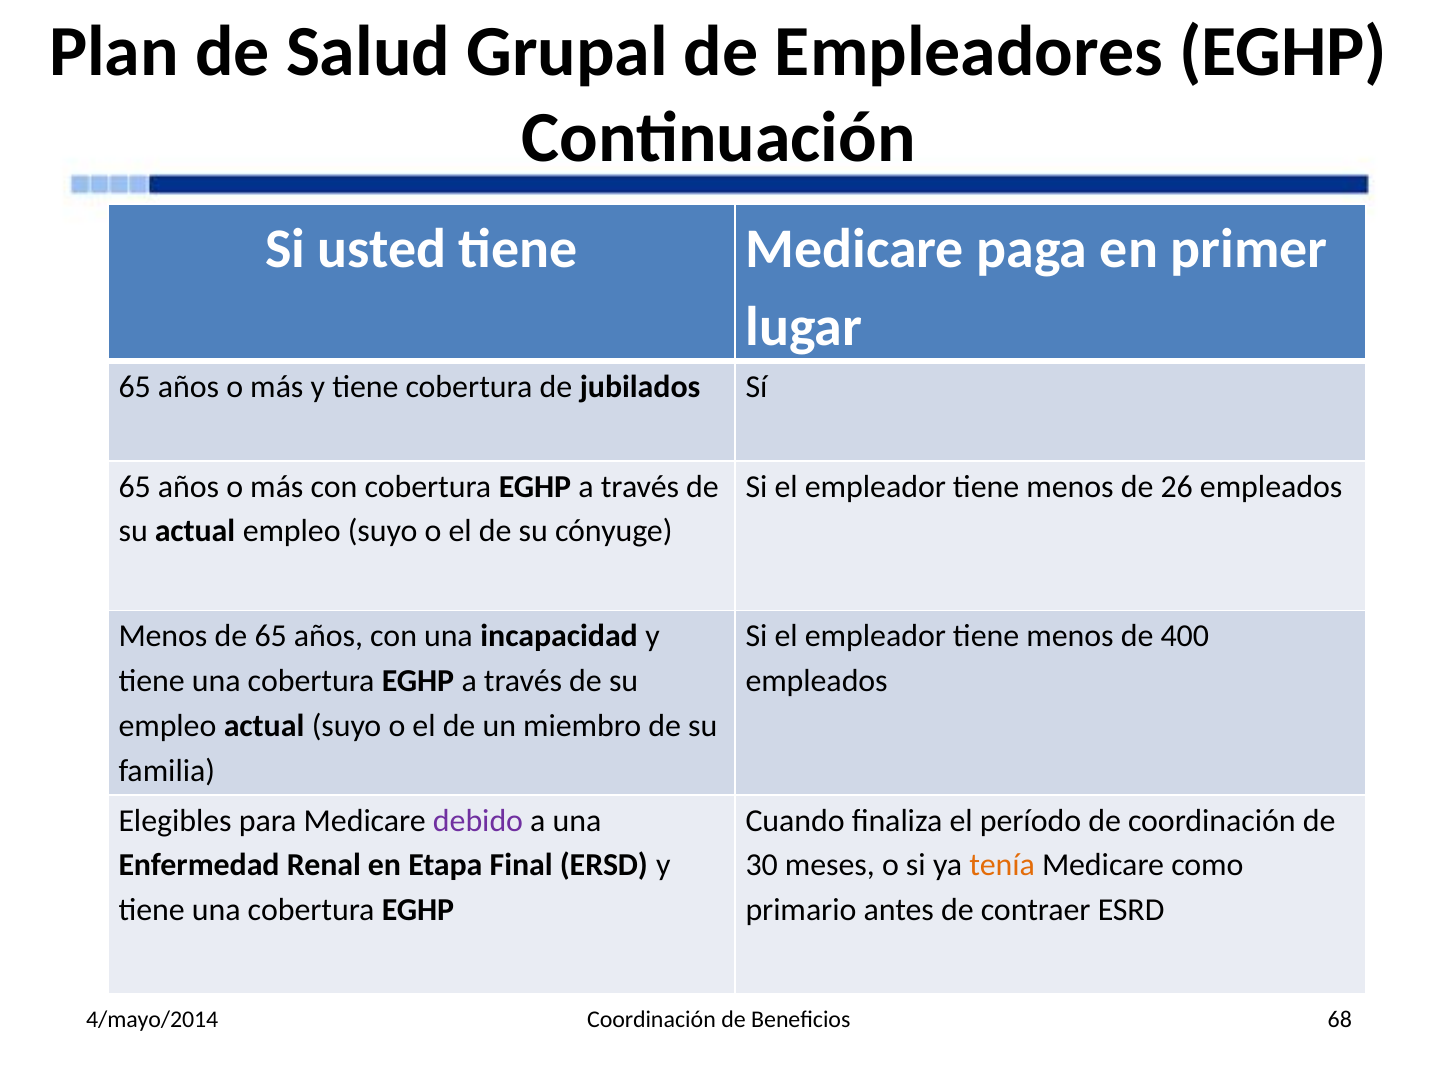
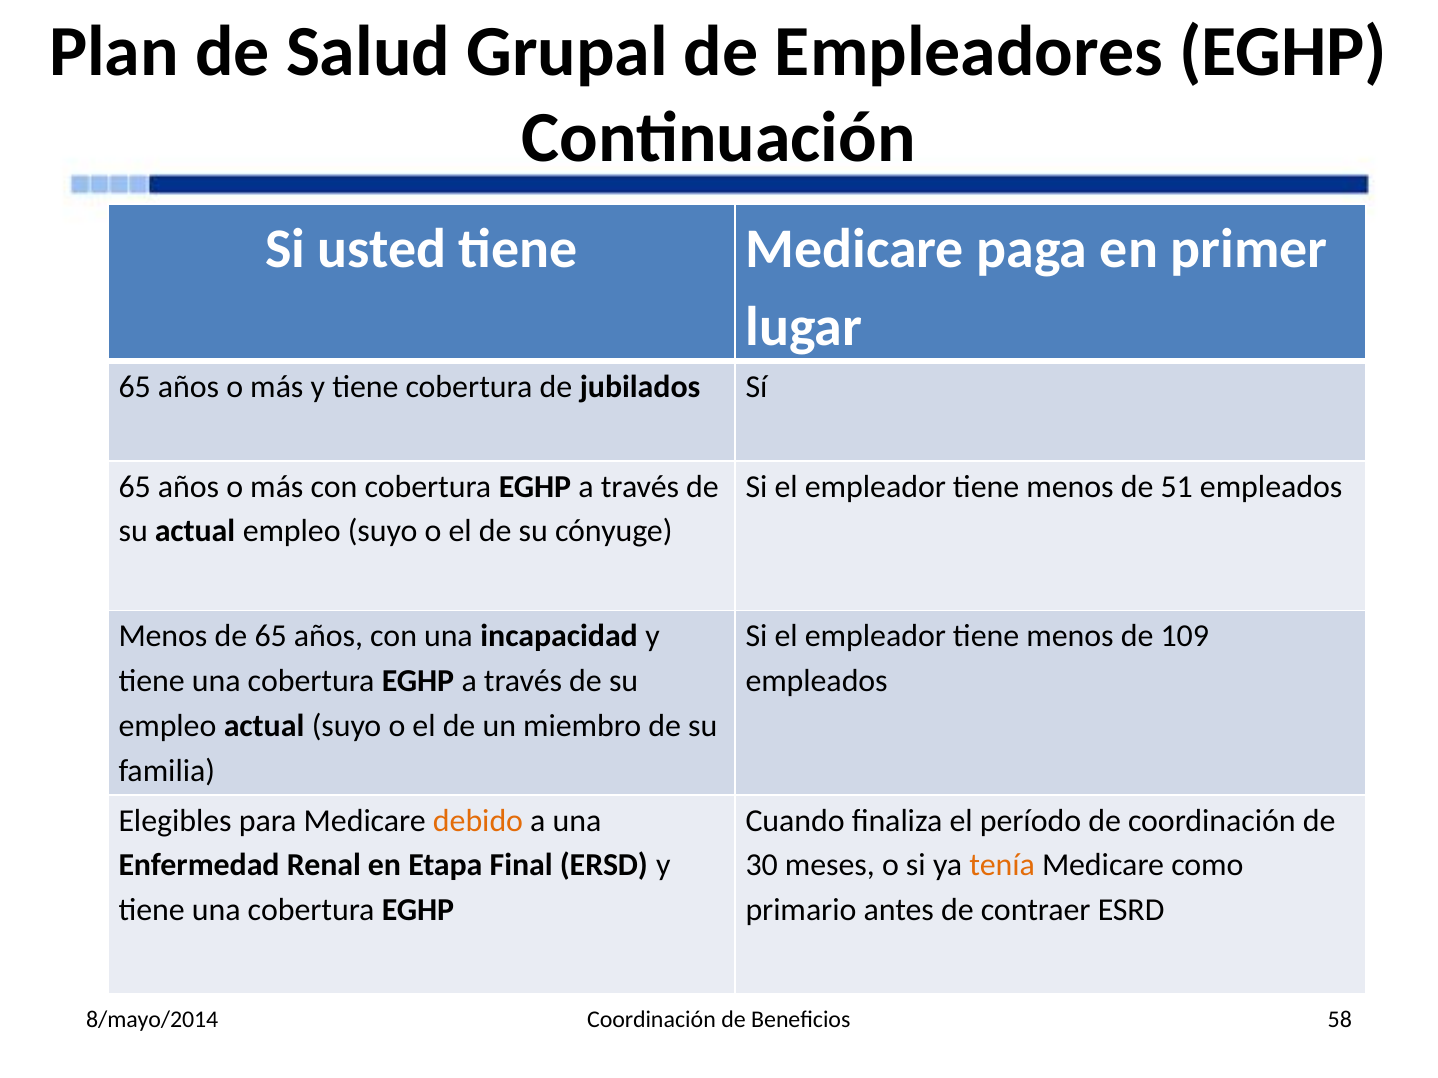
26: 26 -> 51 (1177, 487)
400: 400 -> 109 (1185, 636)
debido colour: purple -> orange (478, 821)
4/mayo/2014: 4/mayo/2014 -> 8/mayo/2014 (152, 1020)
68: 68 -> 58 (1340, 1020)
